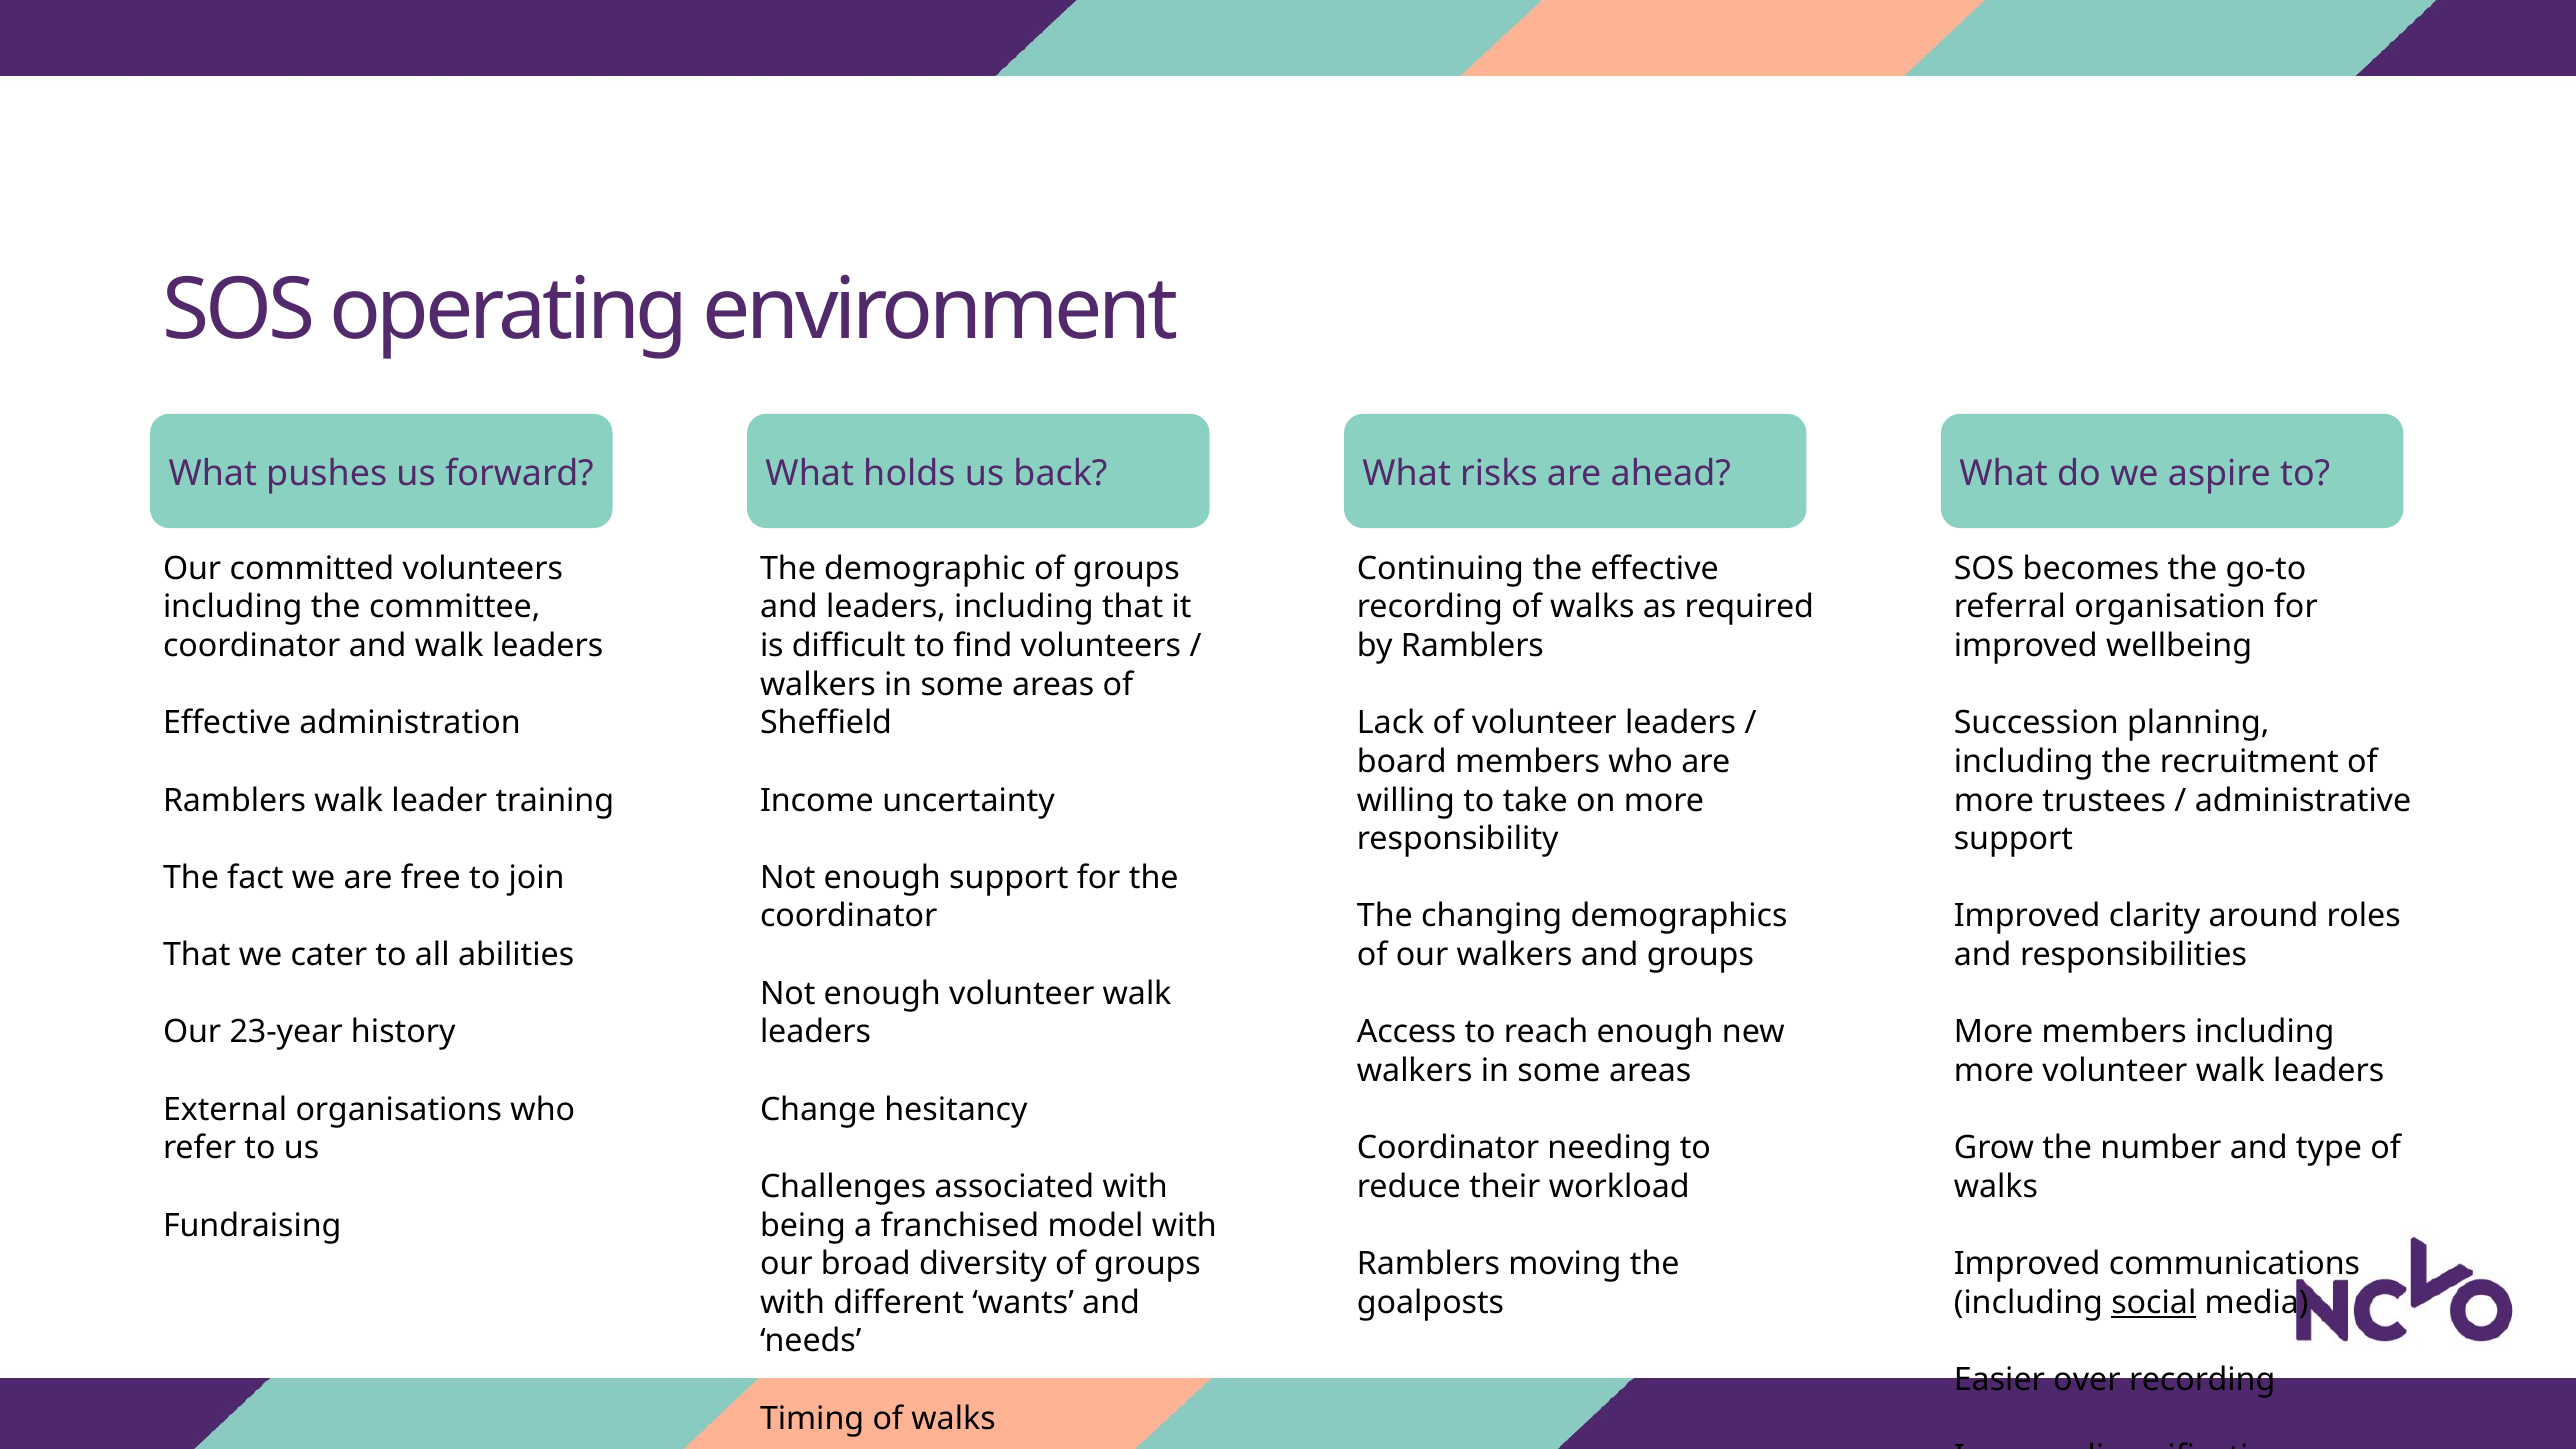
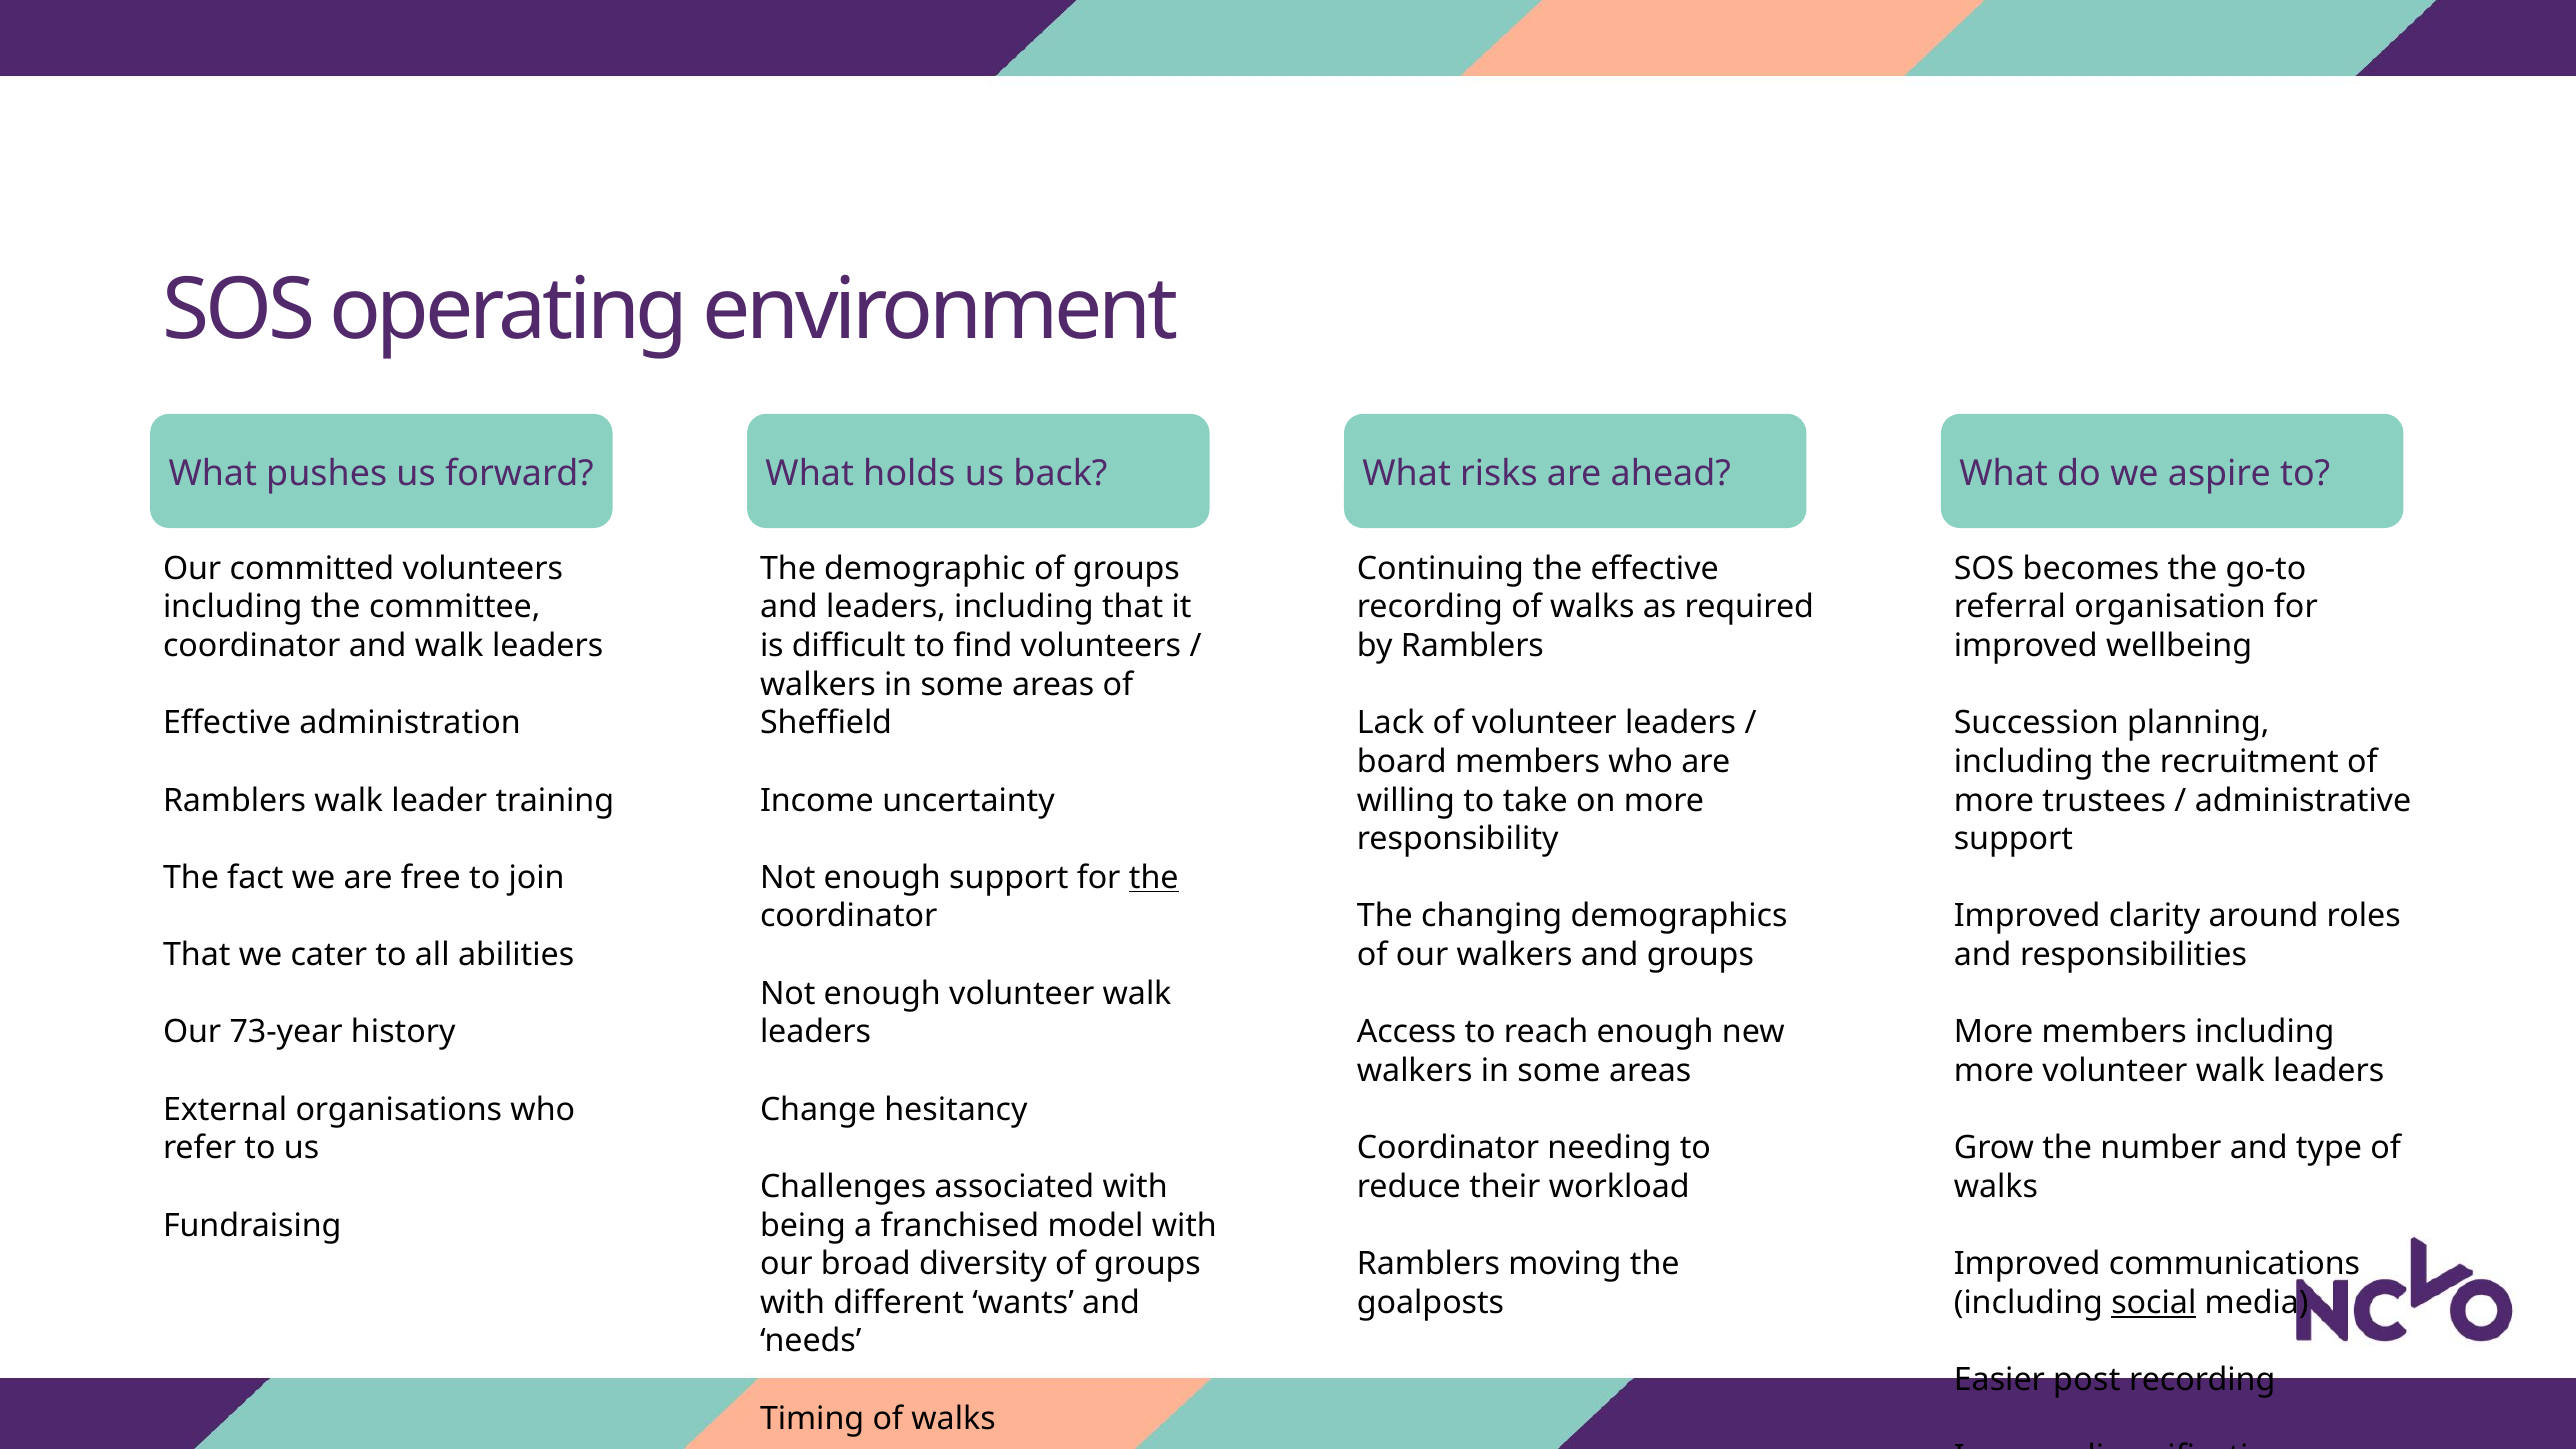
the underline: none -> present (1154, 878)
23-year: 23-year -> 73-year (286, 1032)
over: over -> post (2087, 1380)
